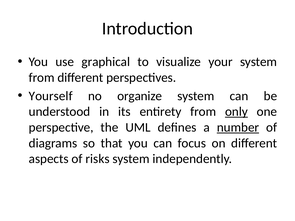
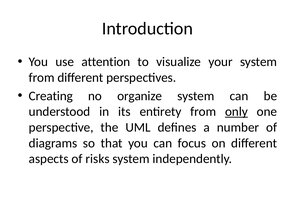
graphical: graphical -> attention (106, 62)
Yourself: Yourself -> Creating (51, 96)
number underline: present -> none (238, 128)
